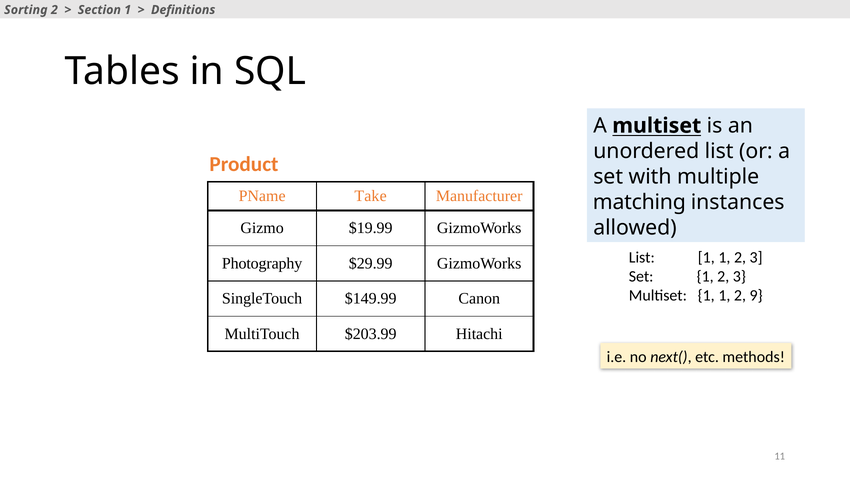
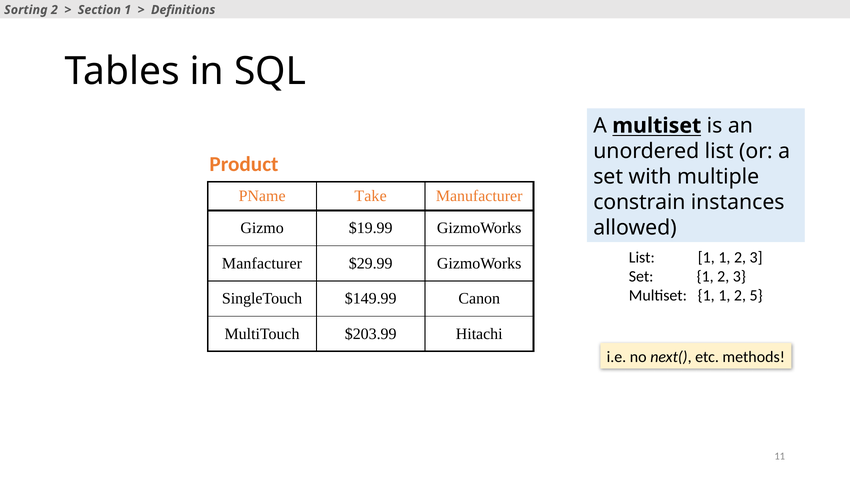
matching: matching -> constrain (639, 202)
Photography: Photography -> Manfacturer (262, 264)
9: 9 -> 5 (756, 296)
